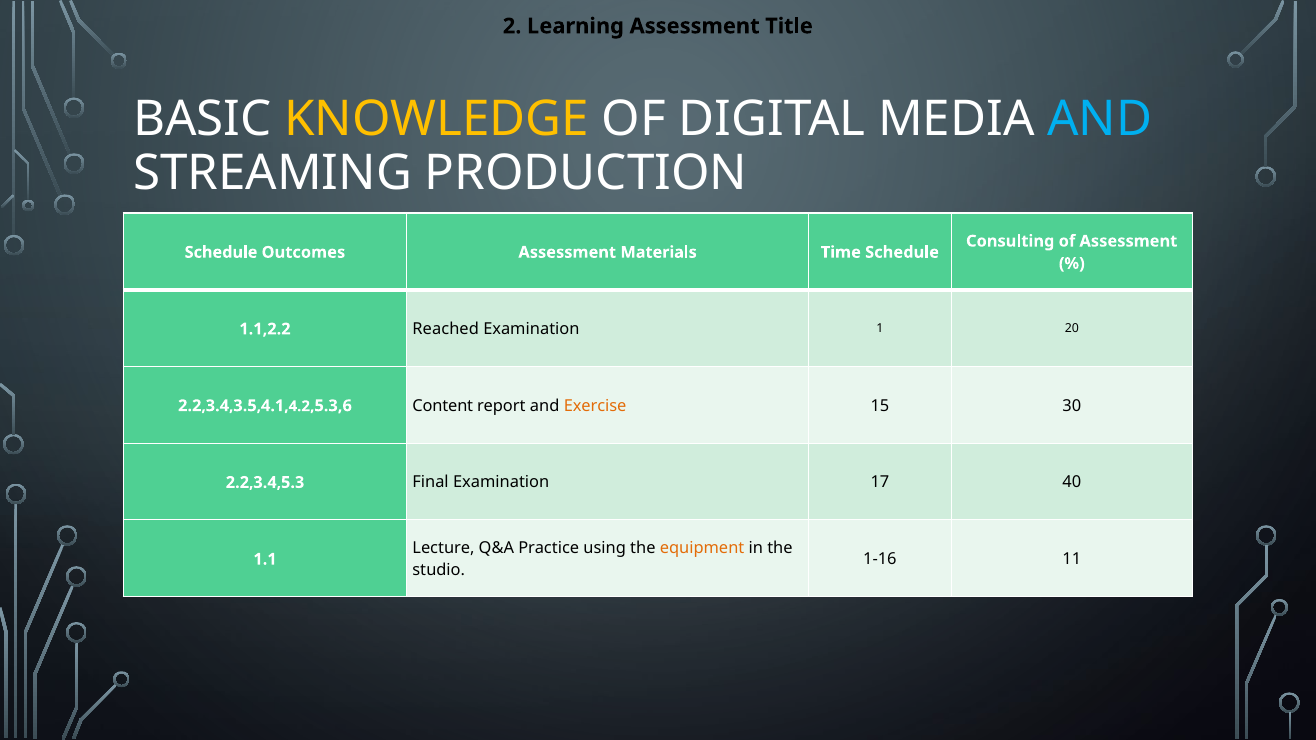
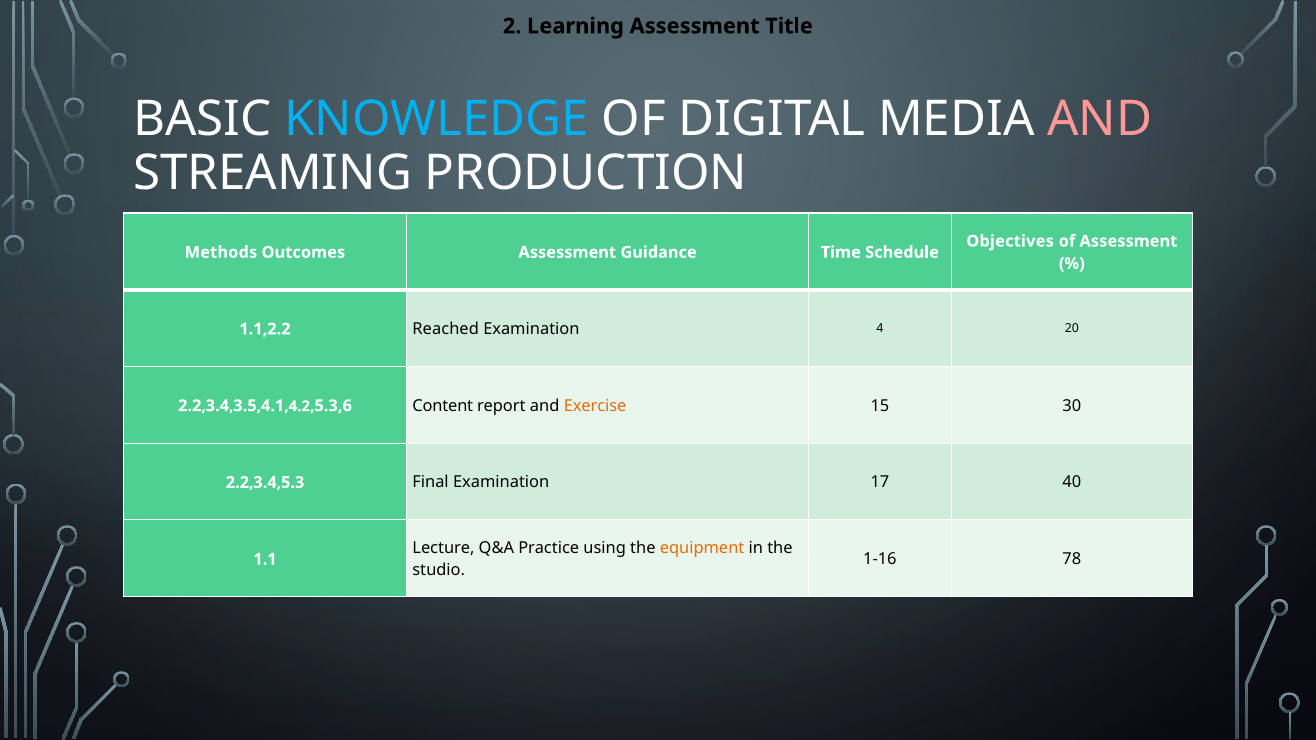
KNOWLEDGE colour: yellow -> light blue (437, 120)
AND colour: light blue -> pink (1100, 120)
Consulting: Consulting -> Objectives (1010, 241)
Schedule: Schedule -> Methods (221, 252)
Materials: Materials -> Guidance (659, 252)
1: 1 -> 4 (880, 329)
11: 11 -> 78 (1072, 559)
